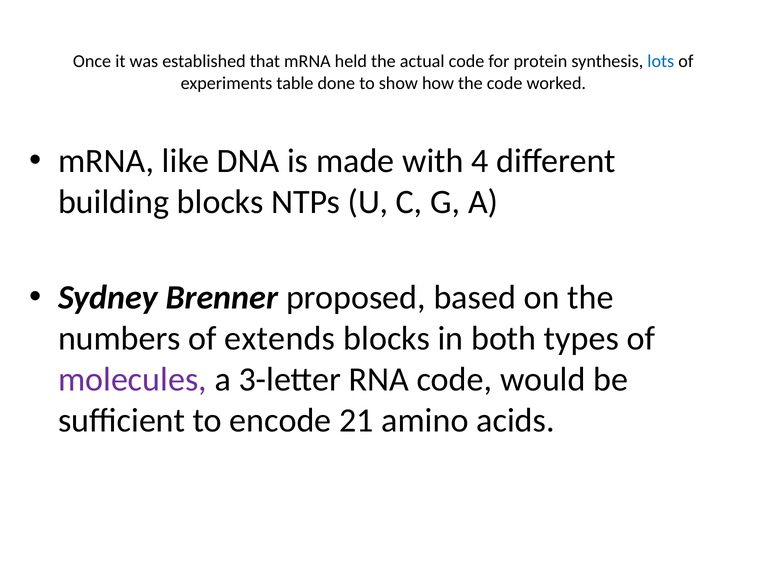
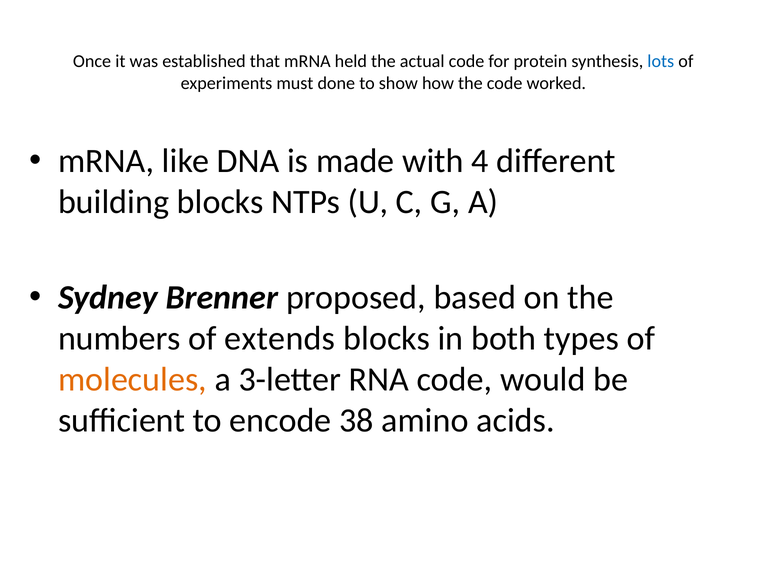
table: table -> must (295, 83)
molecules colour: purple -> orange (132, 379)
21: 21 -> 38 (356, 420)
